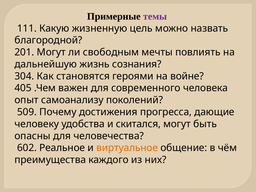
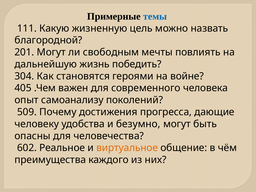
темы colour: purple -> blue (155, 16)
сознания: сознания -> победить (137, 64)
скитался: скитался -> безумно (138, 124)
